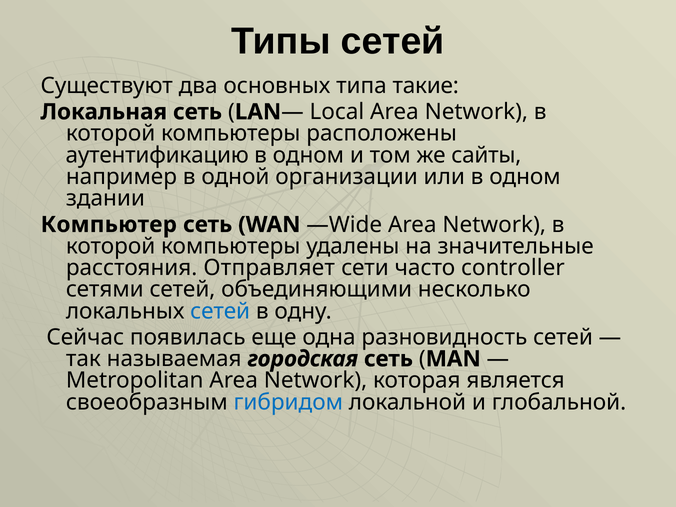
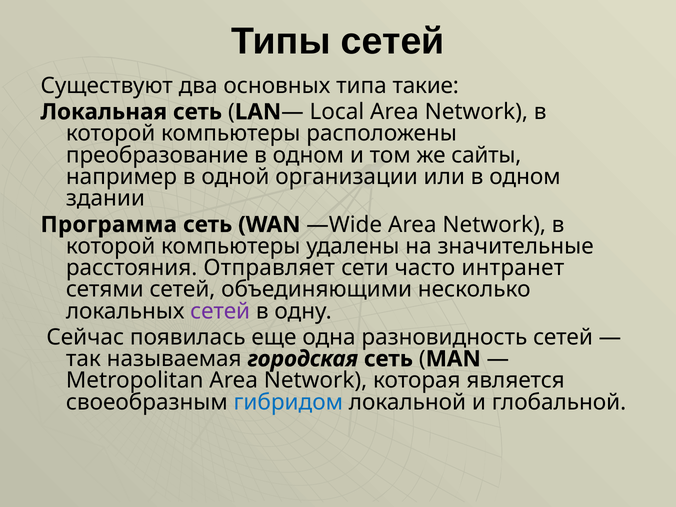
аутентификацию: аутентификацию -> преобразование (157, 155)
Компьютер: Компьютер -> Программа (109, 225)
controller: controller -> интранет (513, 268)
сетей colour: blue -> purple (220, 311)
